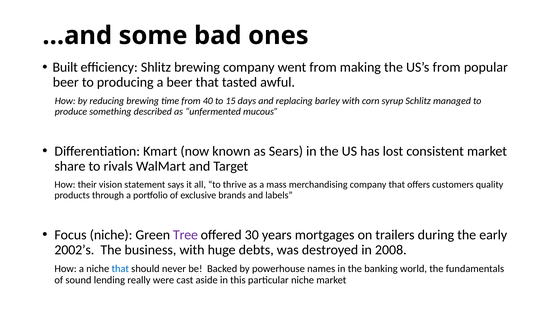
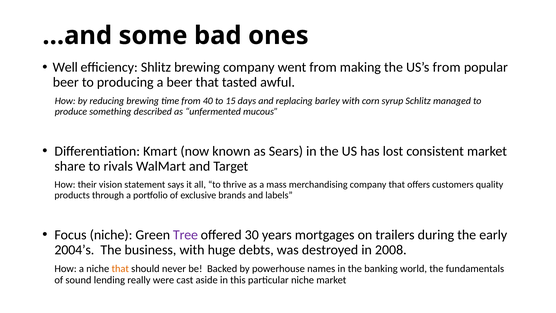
Built: Built -> Well (65, 67)
2002’s: 2002’s -> 2004’s (74, 250)
that colour: blue -> orange (120, 269)
